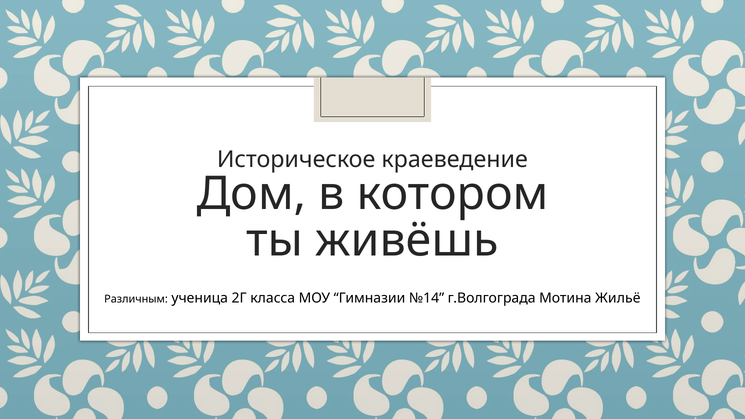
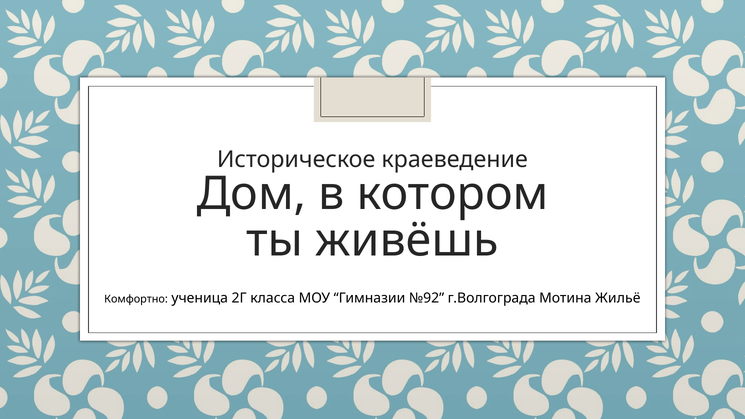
Различным: Различным -> Комфортно (136, 299)
№14: №14 -> №92 (427, 298)
